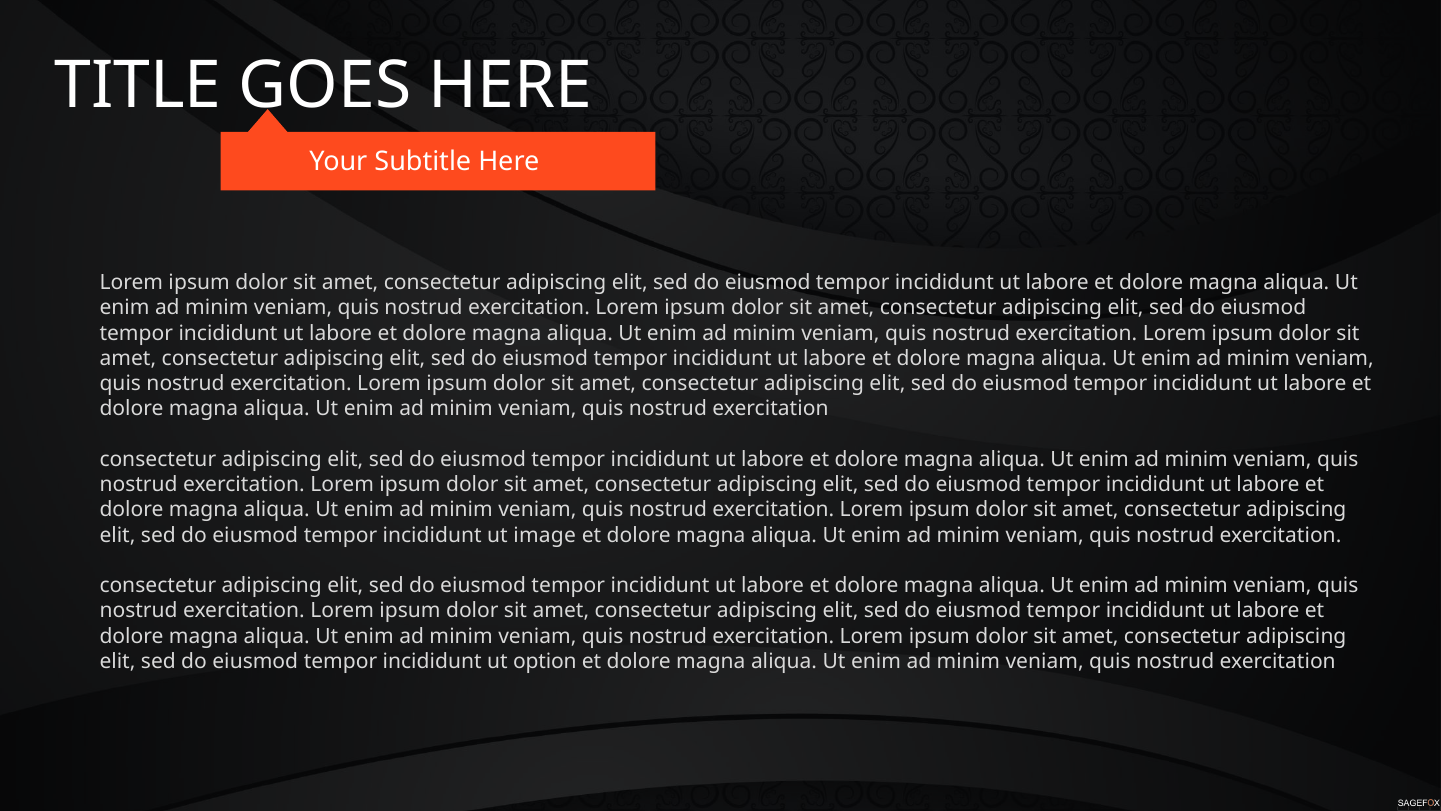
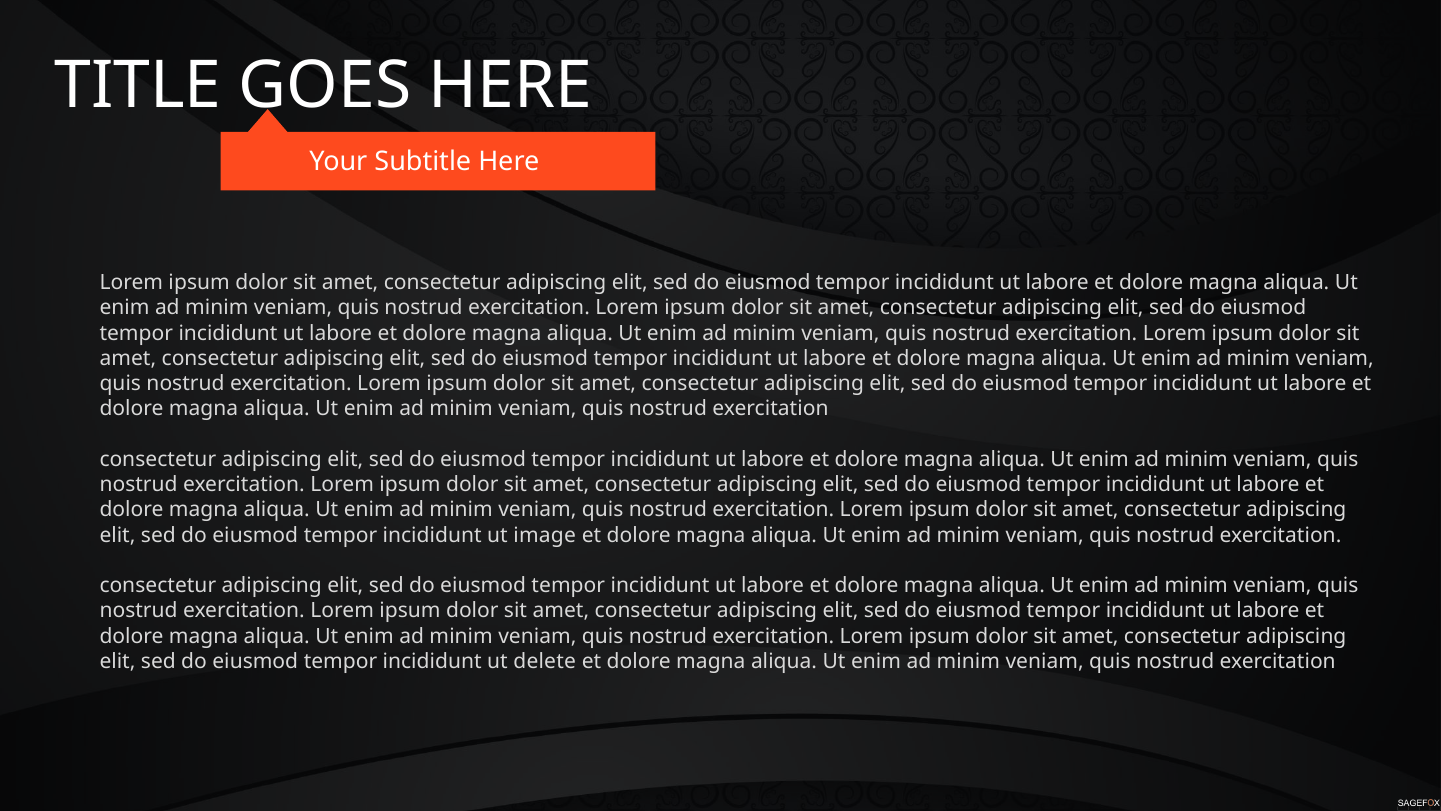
option: option -> delete (545, 661)
